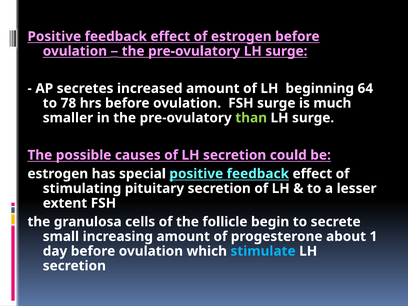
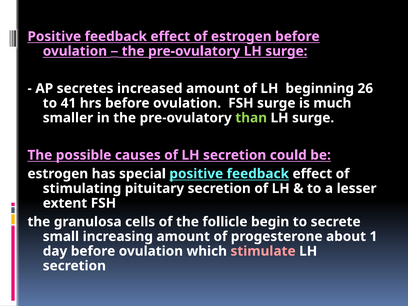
64: 64 -> 26 (365, 88)
78: 78 -> 41 (68, 103)
stimulate colour: light blue -> pink (263, 251)
